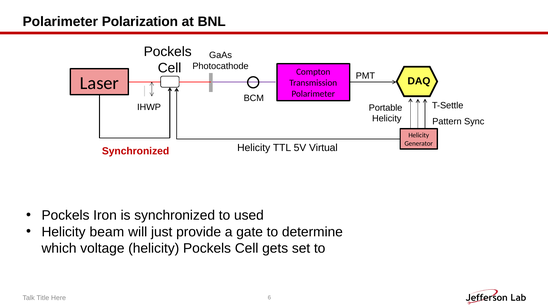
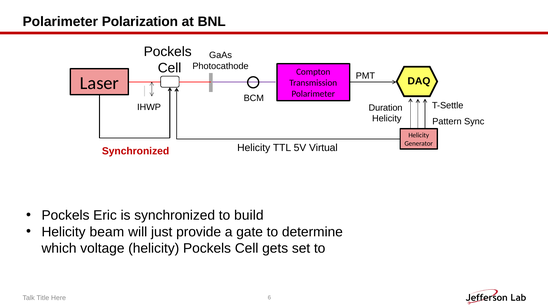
Portable: Portable -> Duration (386, 108)
Iron: Iron -> Eric (105, 216)
used: used -> build (249, 216)
